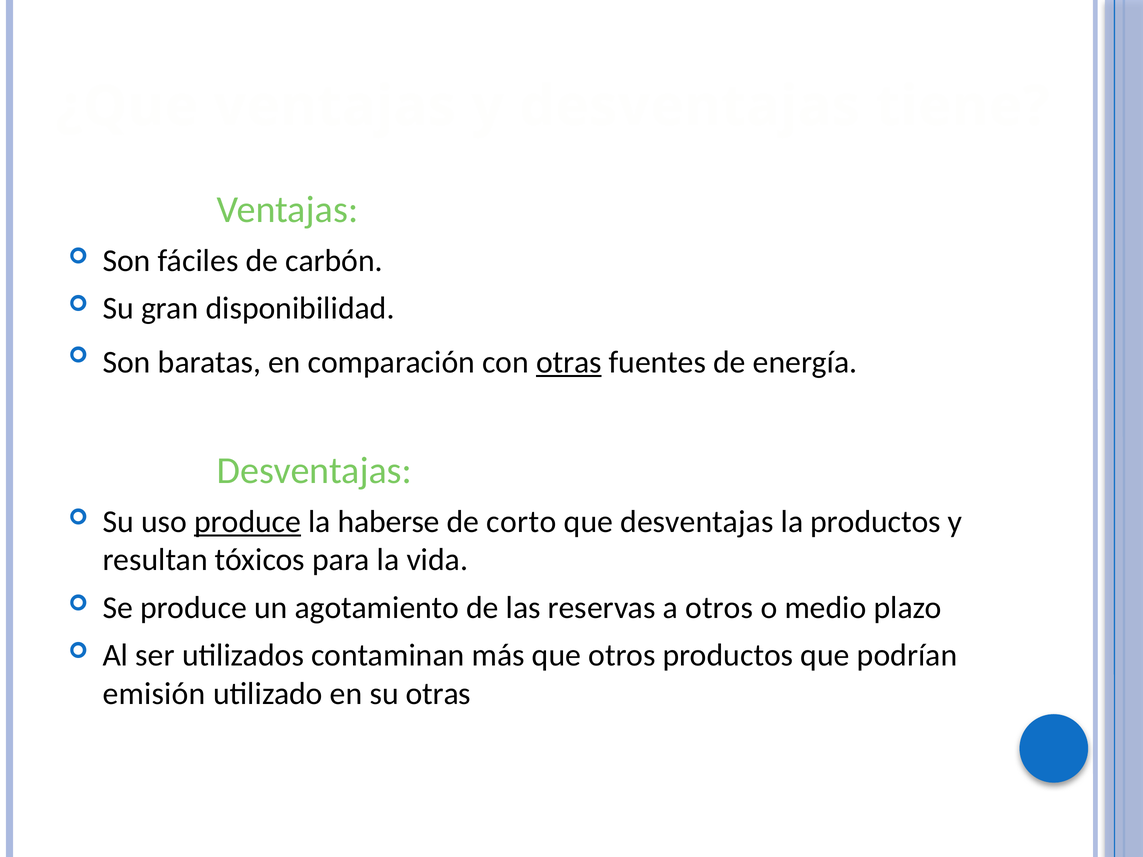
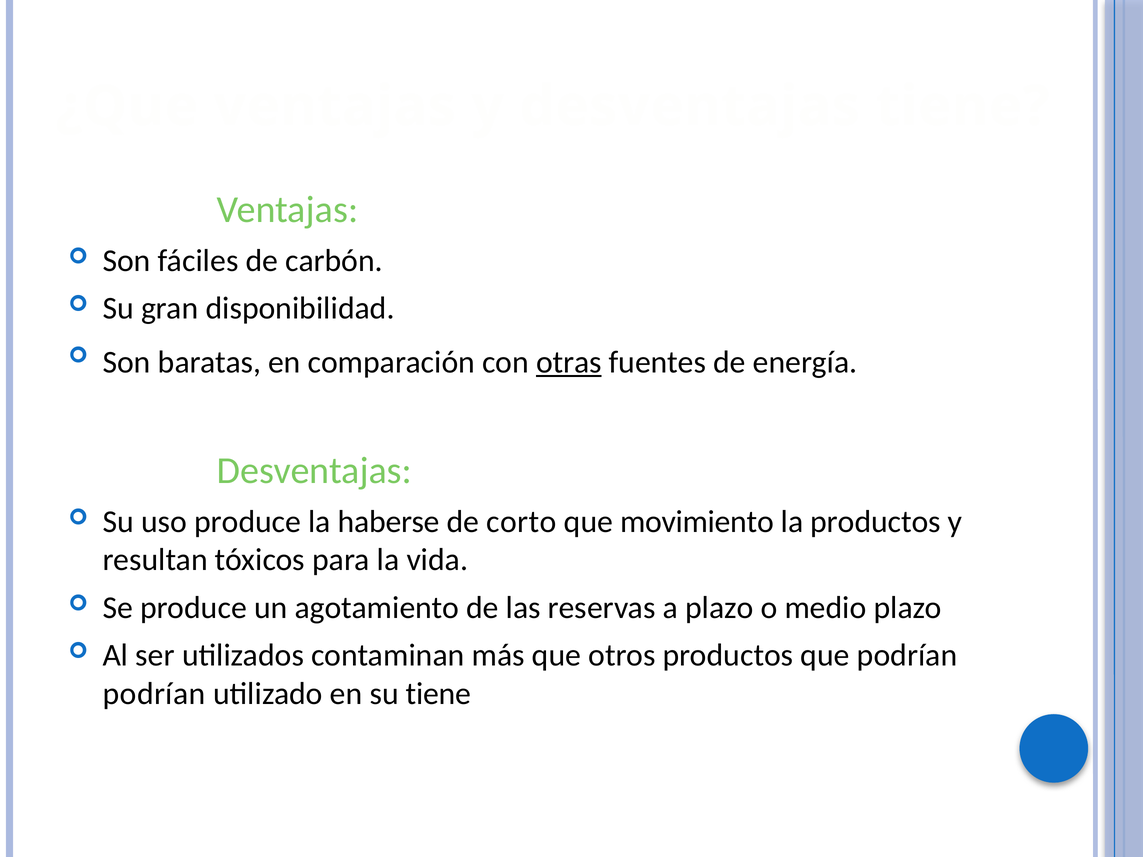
produce underline: present -> none (248, 522)
que desventajas: desventajas -> movimiento (697, 522)
a otros: otros -> plazo (719, 608)
emisión: emisión -> podrían (154, 694)
su otras: otras -> tiene (438, 694)
